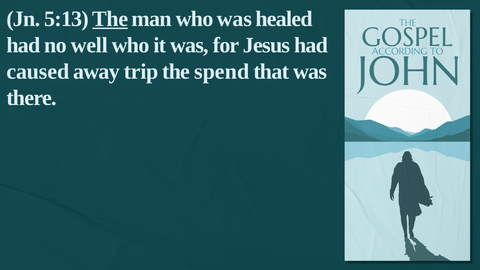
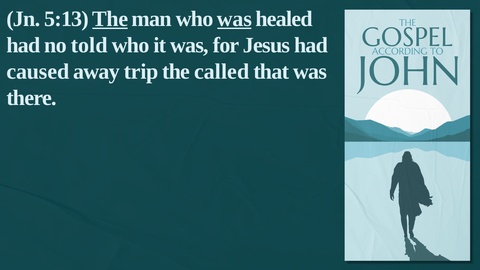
was underline: none -> present (234, 19)
well: well -> told (89, 45)
spend: spend -> called (222, 72)
